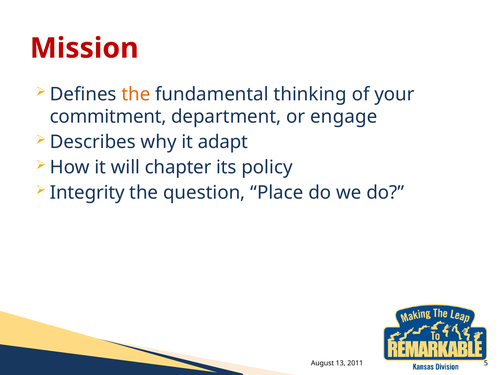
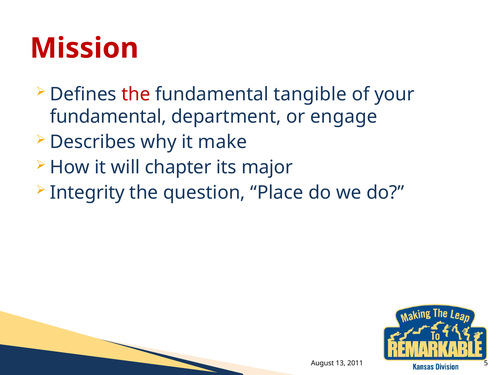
the colour: orange -> red (136, 94)
thinking: thinking -> tangible (310, 94)
commitment: commitment -> fundamental (108, 117)
adapt: adapt -> make (223, 142)
policy: policy -> major (267, 167)
